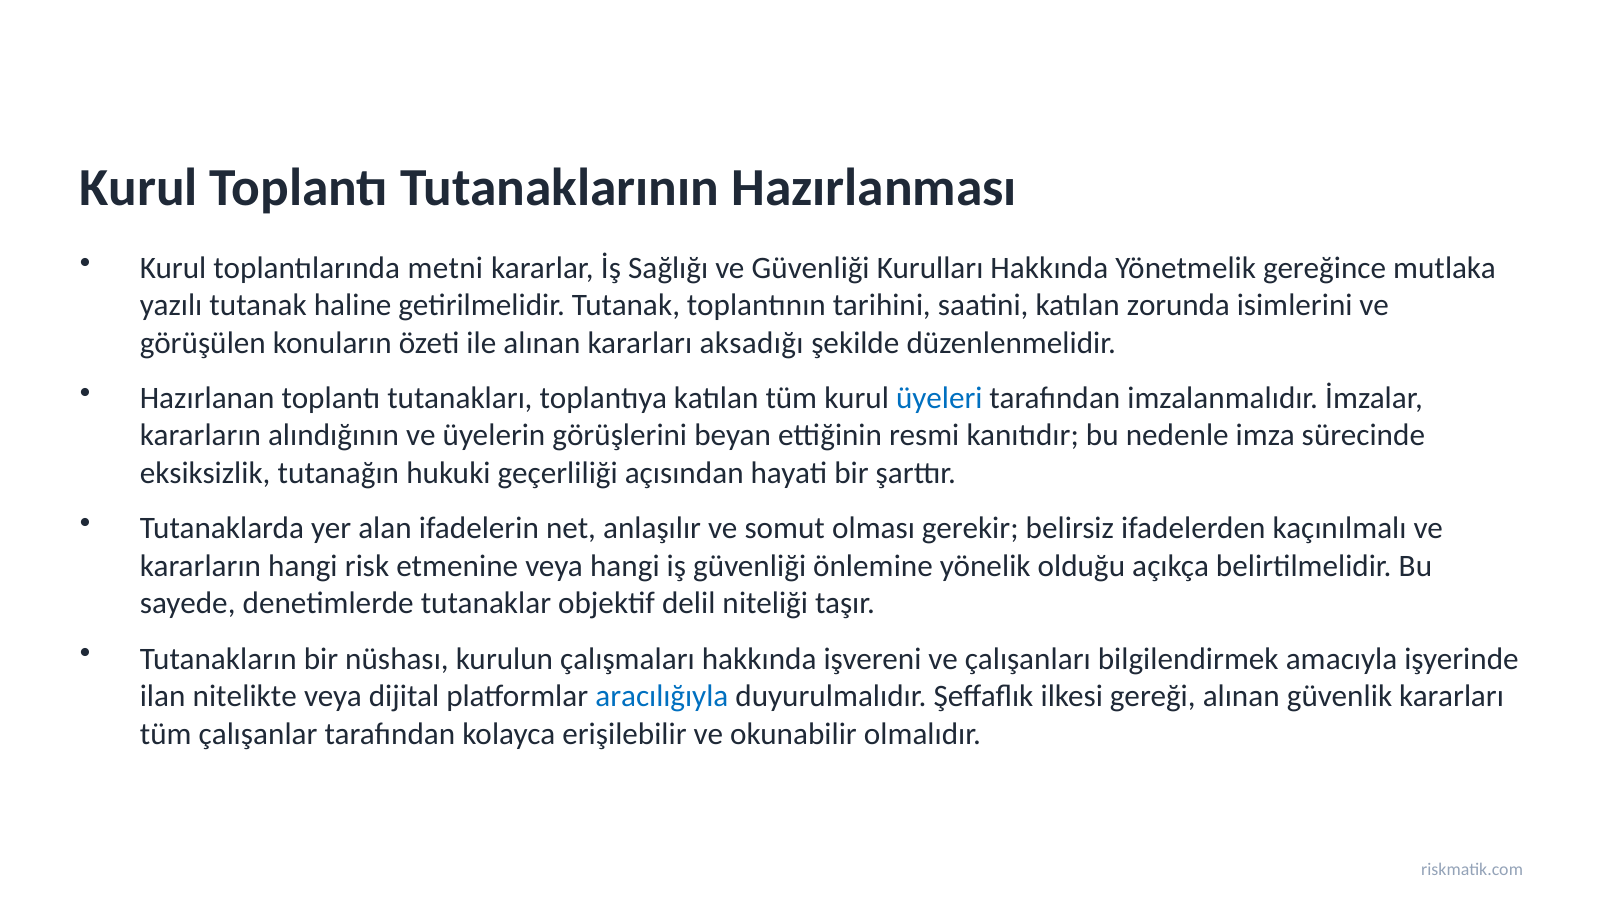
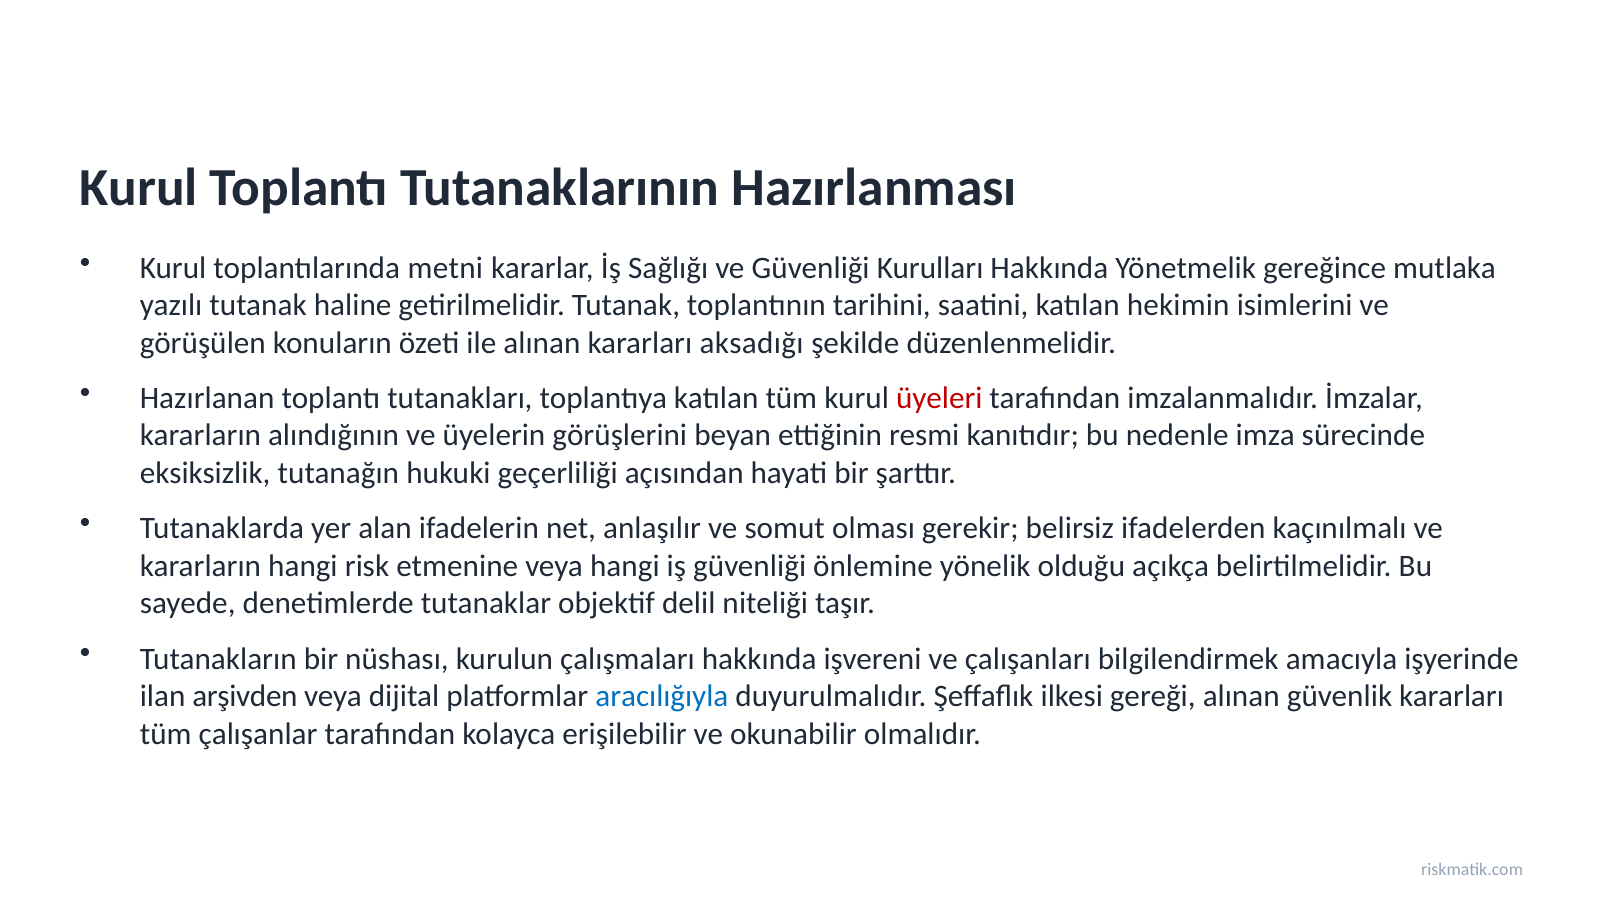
zorunda: zorunda -> hekimin (1178, 305)
üyeleri colour: blue -> red (939, 398)
nitelikte: nitelikte -> arşivden (245, 696)
